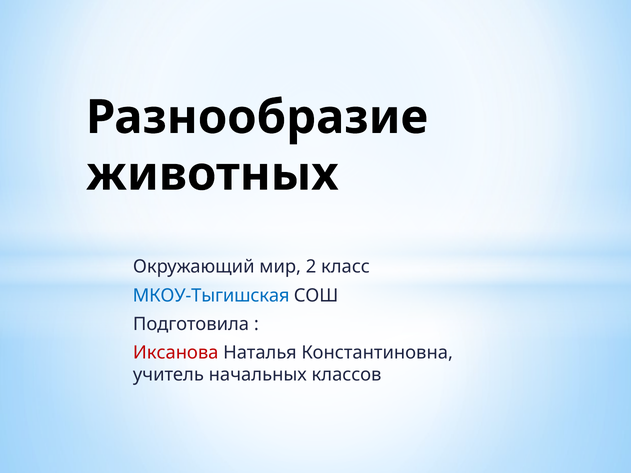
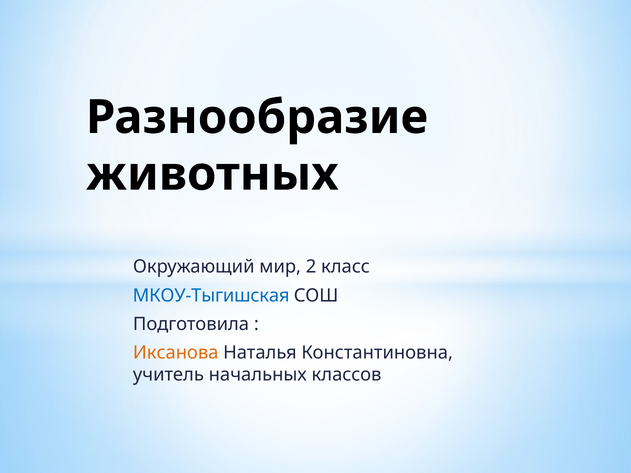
Иксанова colour: red -> orange (176, 353)
